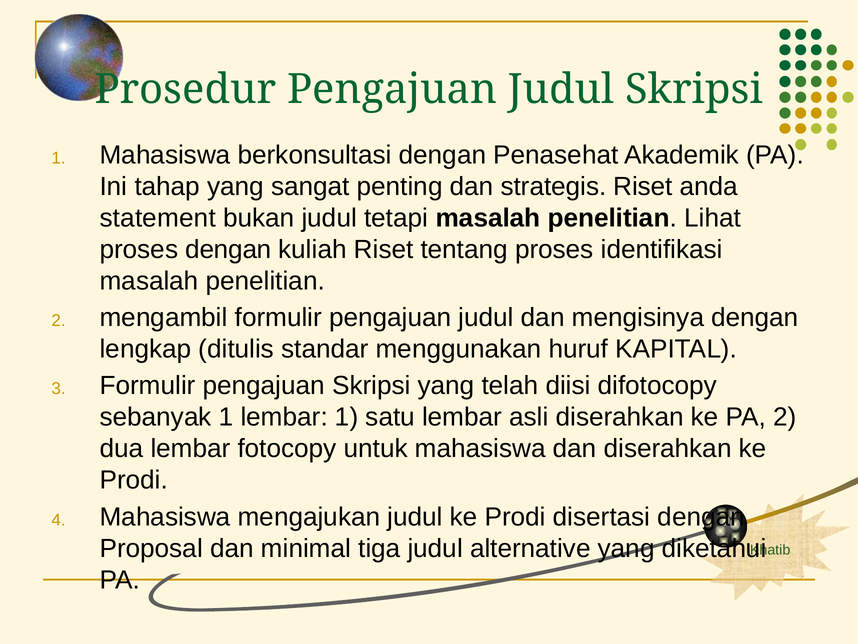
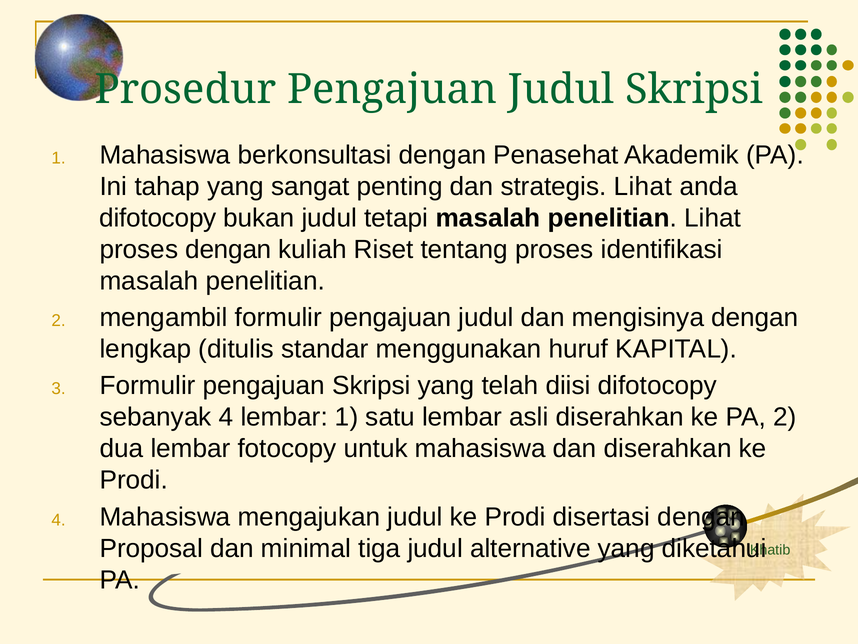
strategis Riset: Riset -> Lihat (643, 186)
statement: statement -> difotocopy (158, 218)
sebanyak 1: 1 -> 4 (226, 417)
